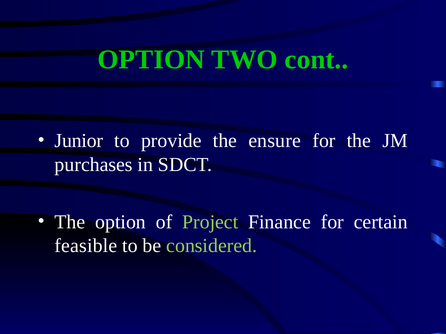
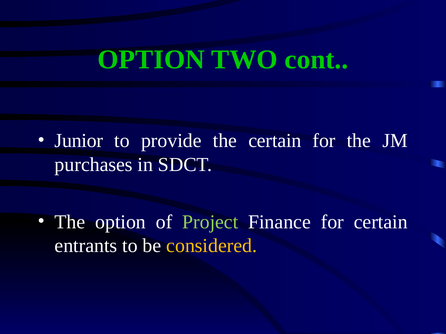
the ensure: ensure -> certain (275, 141)
feasible: feasible -> entrants (86, 246)
considered colour: light green -> yellow (212, 246)
